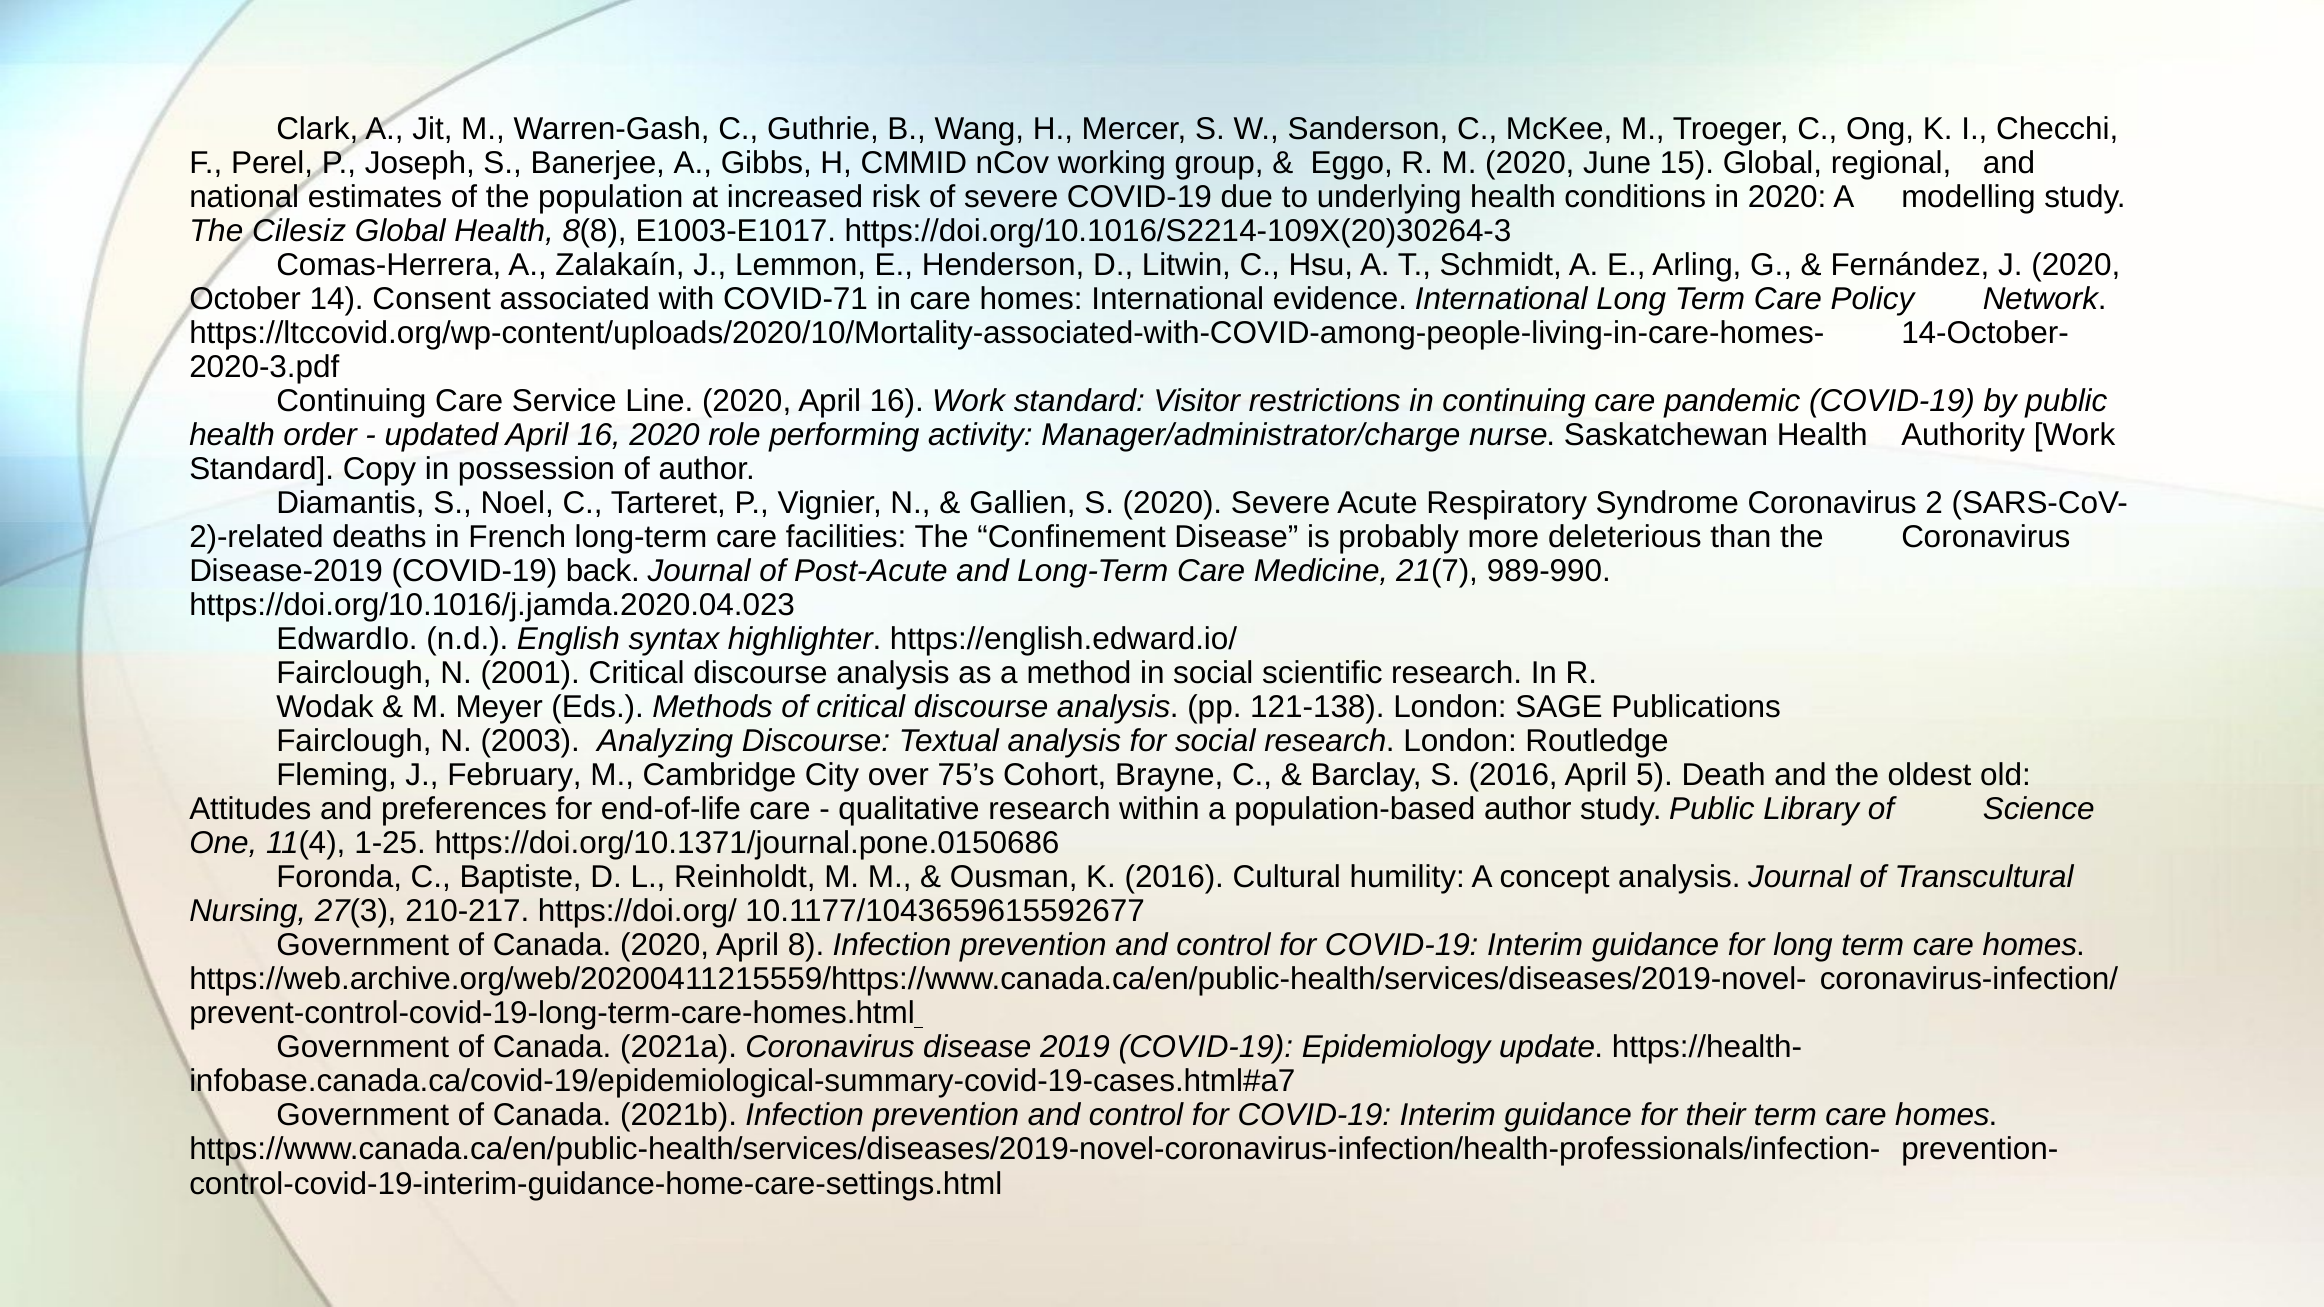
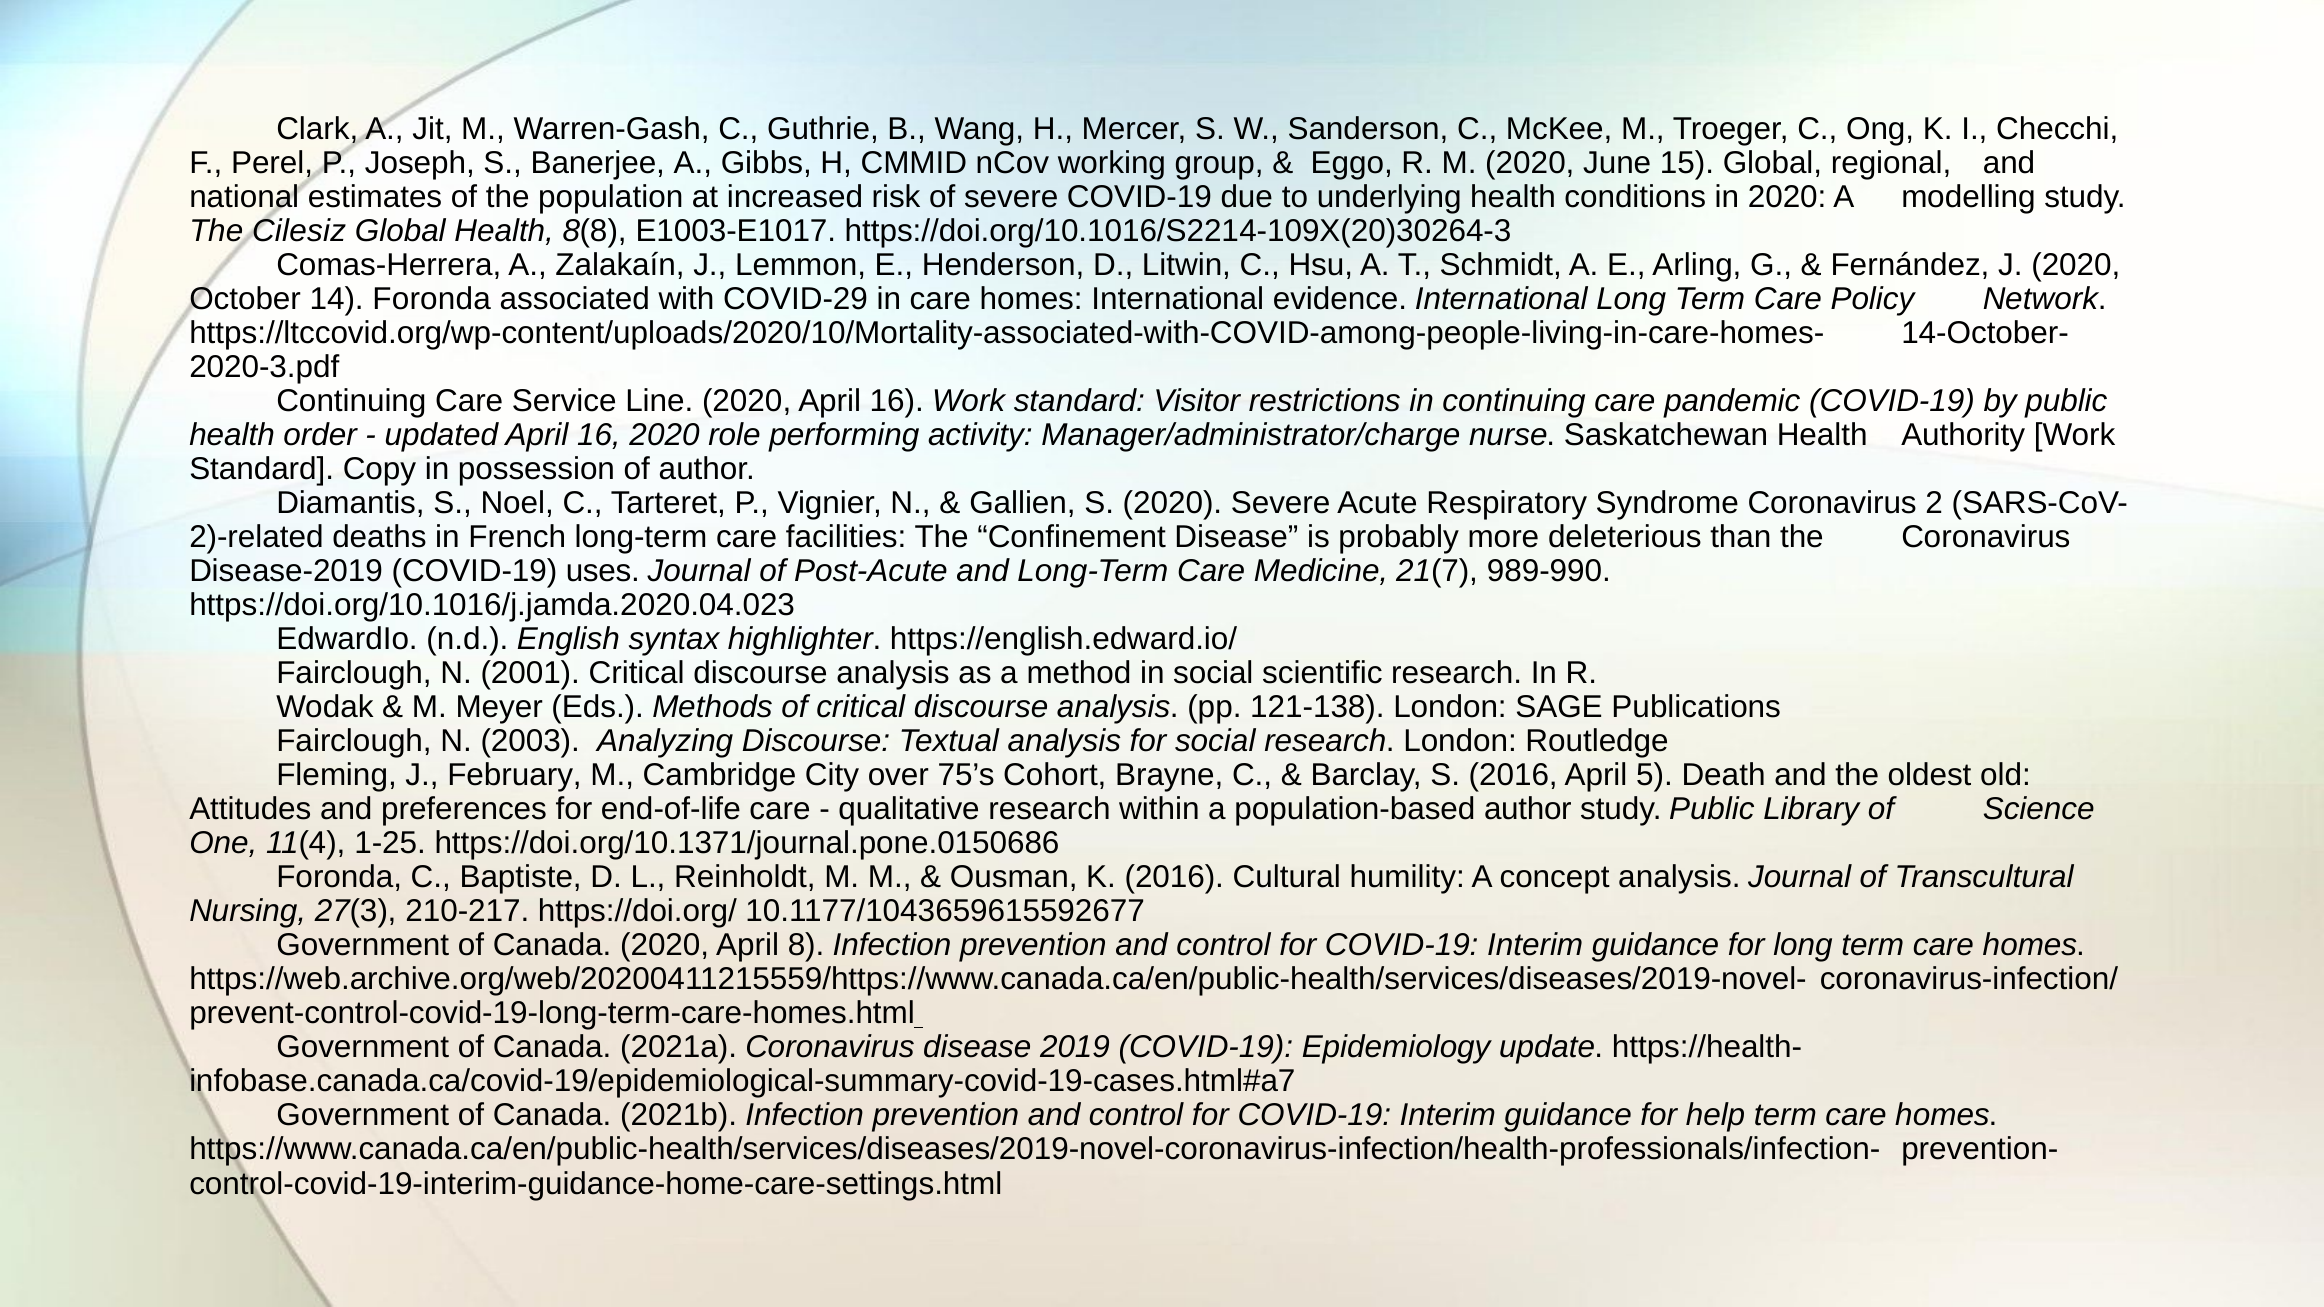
14 Consent: Consent -> Foronda (432, 299)
COVID-71: COVID-71 -> COVID-29 (795, 299)
back: back -> uses (603, 571)
their: their -> help (1716, 1116)
